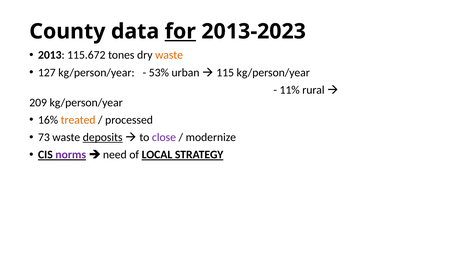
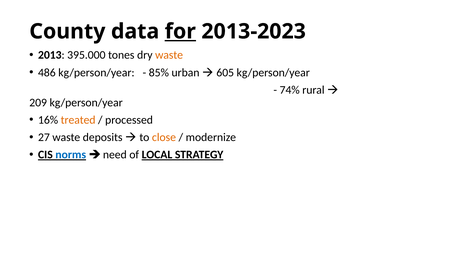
115.672: 115.672 -> 395.000 (86, 55)
127: 127 -> 486 (47, 72)
53%: 53% -> 85% (159, 72)
115: 115 -> 605 (225, 72)
11%: 11% -> 74% (290, 90)
73: 73 -> 27 (44, 137)
deposits underline: present -> none (103, 137)
close colour: purple -> orange (164, 137)
norms colour: purple -> blue (71, 155)
